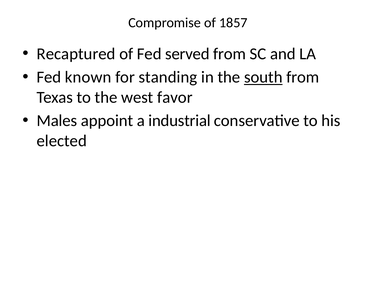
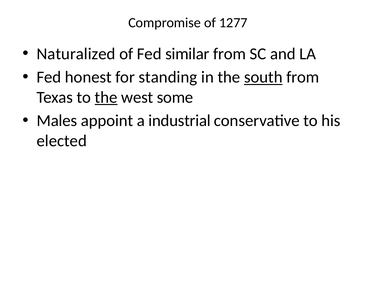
1857: 1857 -> 1277 (233, 23)
Recaptured: Recaptured -> Naturalized (76, 54)
served: served -> similar (187, 54)
known: known -> honest (88, 77)
the underline: none -> present (106, 97)
favor: favor -> some (175, 97)
